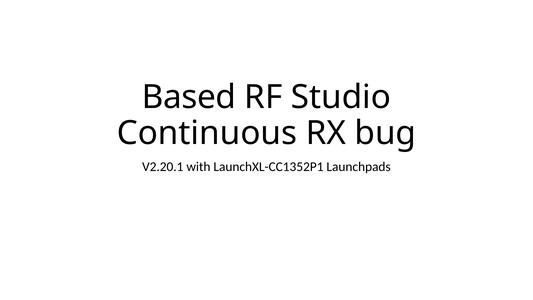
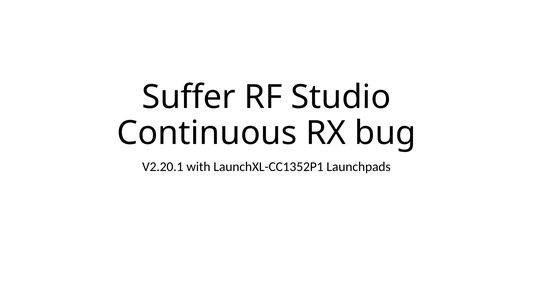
Based: Based -> Suffer (189, 97)
